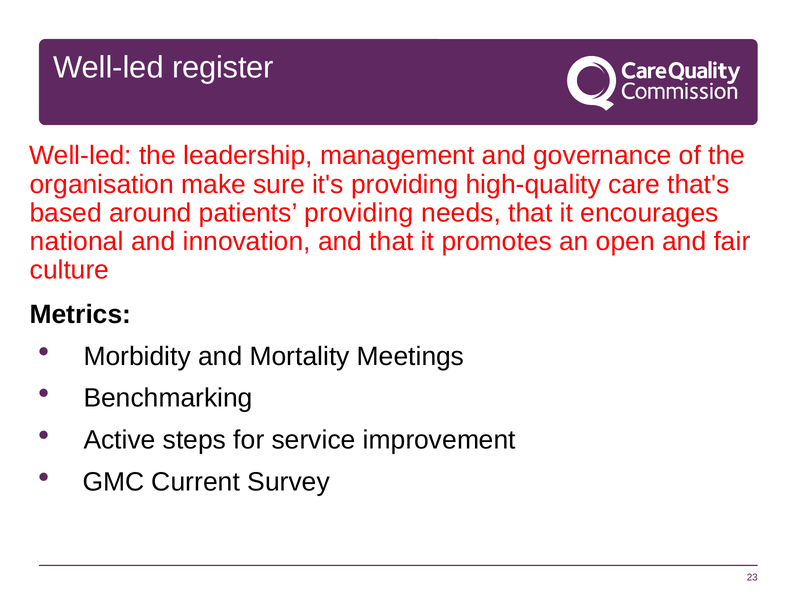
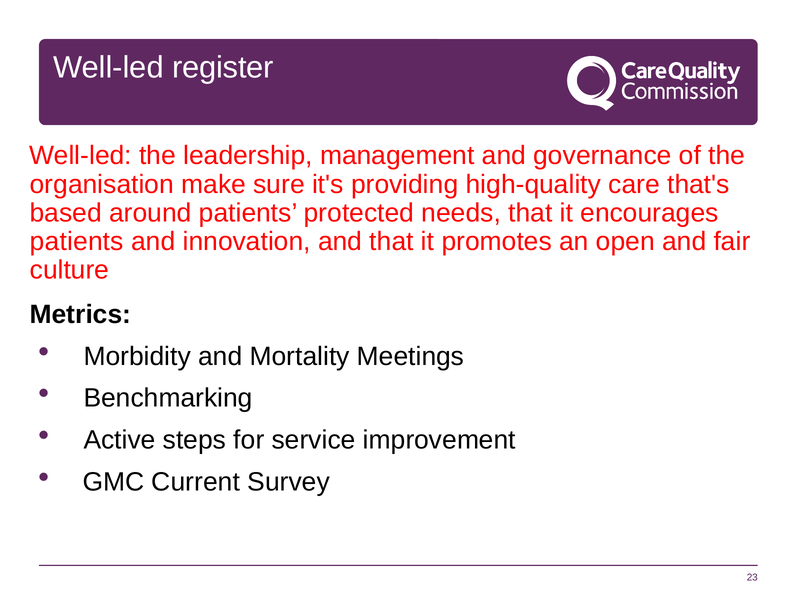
patients providing: providing -> protected (359, 213)
national: national -> patients (77, 241)
